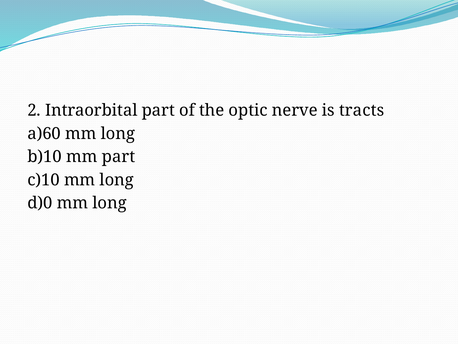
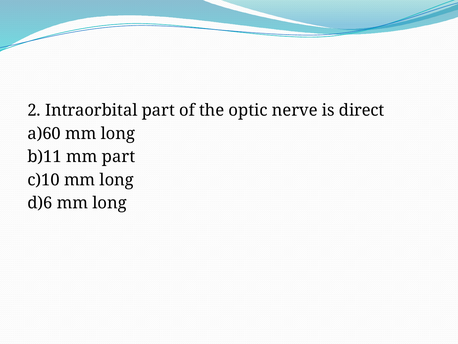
tracts: tracts -> direct (362, 110)
b)10: b)10 -> b)11 (45, 157)
d)0: d)0 -> d)6 (40, 203)
